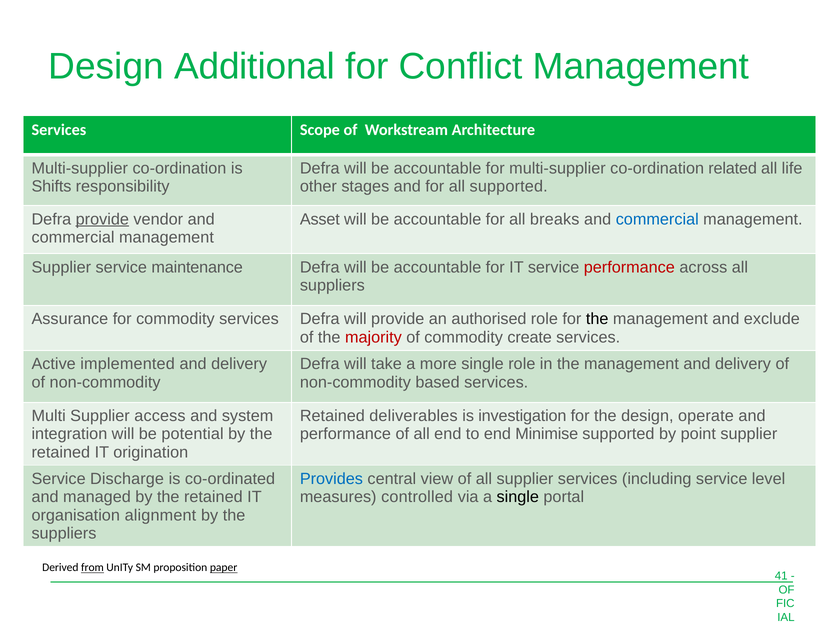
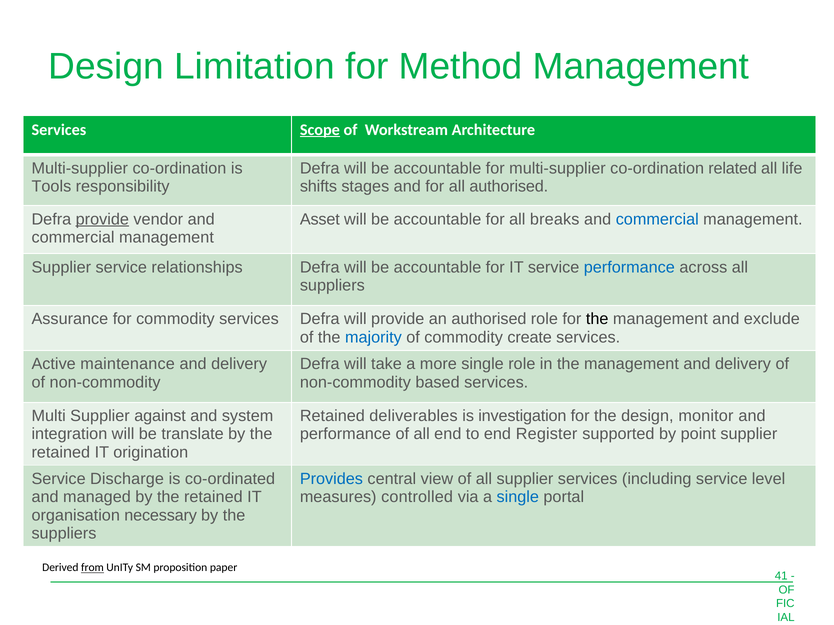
Additional: Additional -> Limitation (254, 67)
Conflict: Conflict -> Method (461, 67)
Scope underline: none -> present (320, 130)
Shifts: Shifts -> Tools (51, 187)
other: other -> shifts (318, 187)
all supported: supported -> authorised (509, 187)
maintenance: maintenance -> relationships (197, 267)
performance colour: red -> blue (629, 267)
majority colour: red -> blue (373, 337)
implemented: implemented -> maintenance (128, 364)
access: access -> against (160, 416)
operate: operate -> monitor (706, 416)
potential: potential -> translate (193, 434)
Minimise: Minimise -> Register (547, 434)
single colour: black -> blue (518, 497)
alignment: alignment -> necessary (161, 516)
paper underline: present -> none (224, 568)
